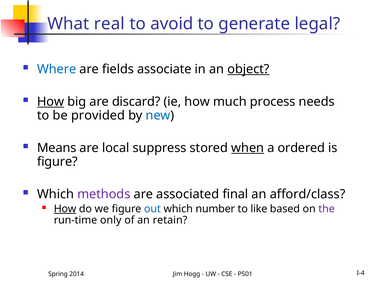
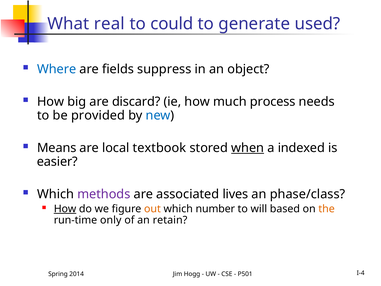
avoid: avoid -> could (172, 24)
legal: legal -> used (317, 24)
associate: associate -> suppress (164, 69)
object underline: present -> none (248, 69)
How underline: present -> none (51, 102)
suppress: suppress -> textbook (159, 148)
ordered: ordered -> indexed (301, 148)
figure: figure -> easier (57, 161)
final: final -> lives (235, 194)
afford/class: afford/class -> phase/class (308, 194)
out colour: blue -> orange (152, 209)
like: like -> will (259, 209)
the colour: purple -> orange (327, 209)
